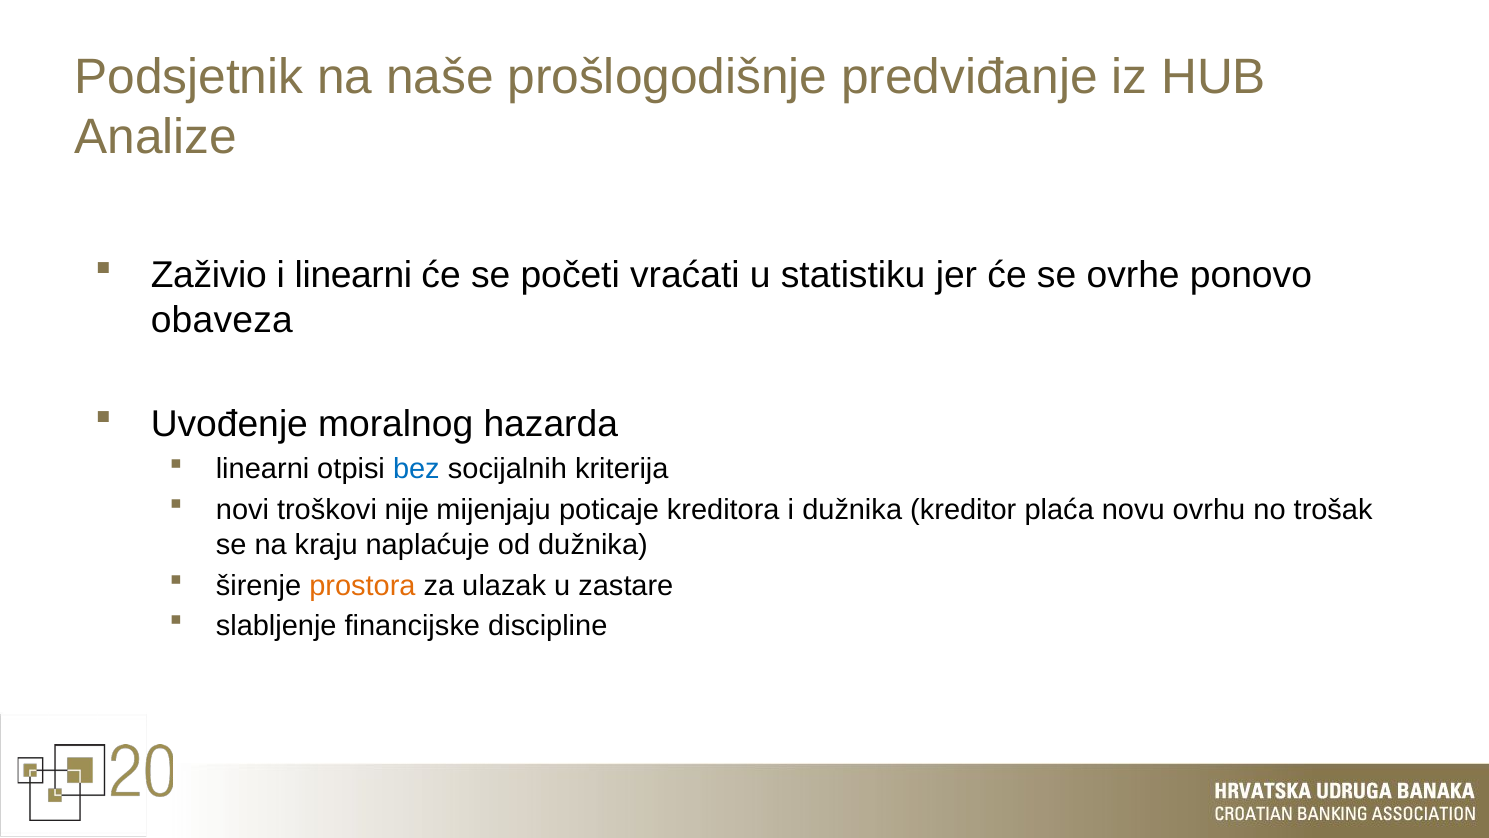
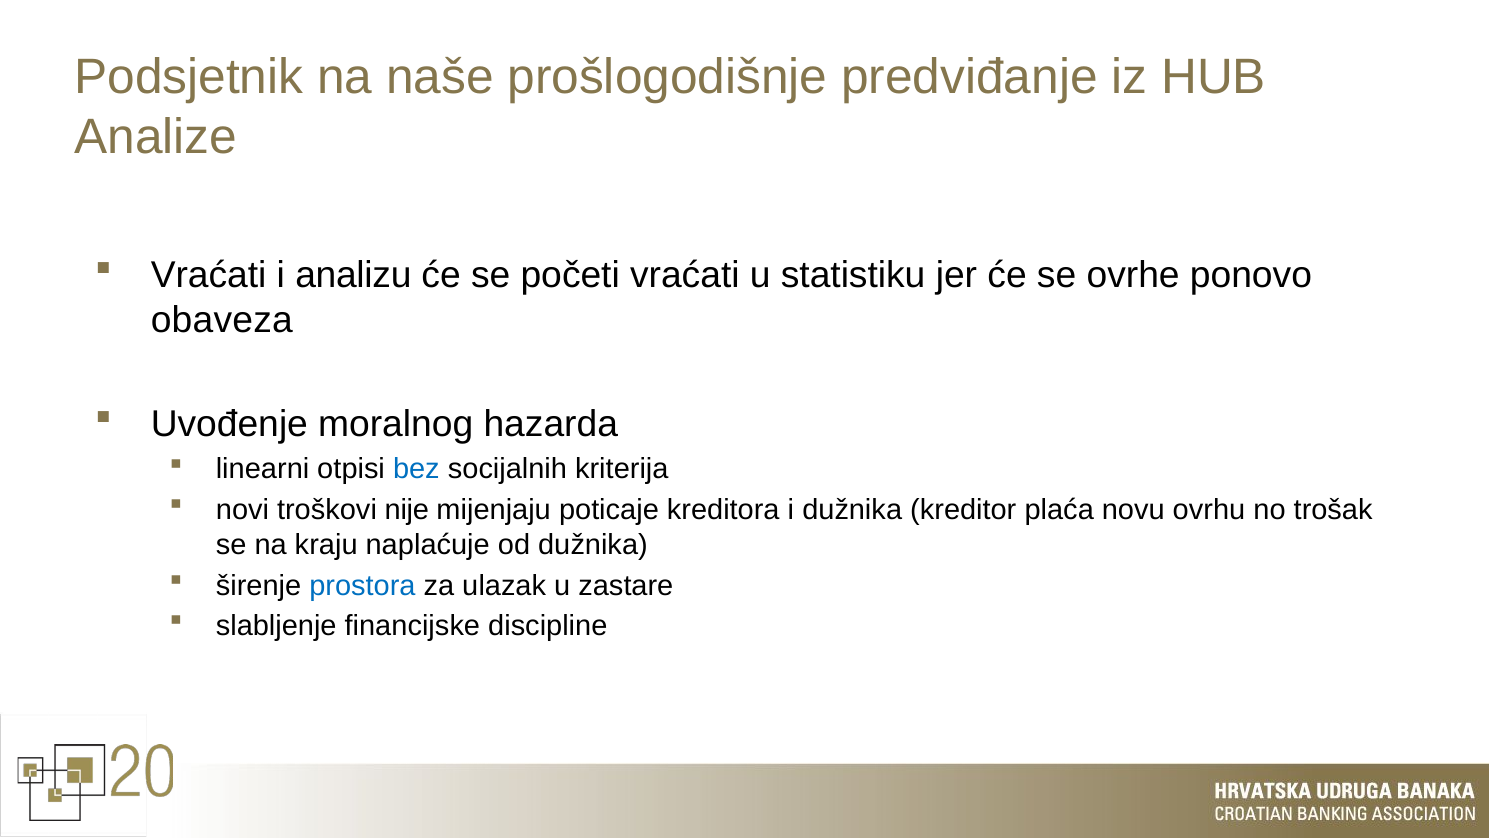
Zaživio: Zaživio -> Vraćati (209, 275)
i linearni: linearni -> analizu (353, 275)
prostora colour: orange -> blue (362, 585)
